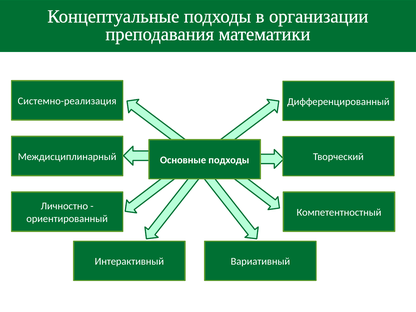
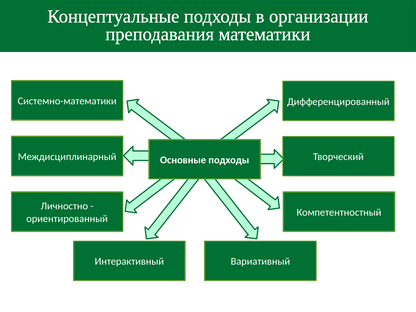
Системно-реализация: Системно-реализация -> Системно-математики (67, 101)
